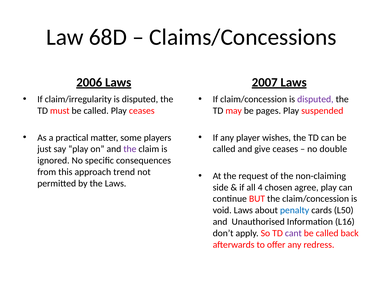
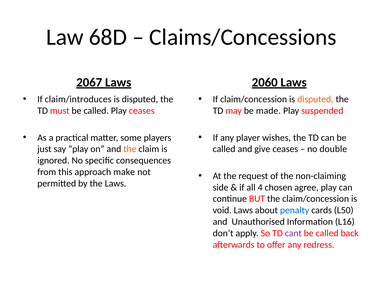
2006: 2006 -> 2067 (89, 82)
2007: 2007 -> 2060 (265, 82)
claim/irregularity: claim/irregularity -> claim/introduces (78, 99)
disputed colour: purple -> orange (315, 99)
pages: pages -> made (268, 111)
the colour: purple -> orange (130, 149)
trend: trend -> make (124, 172)
